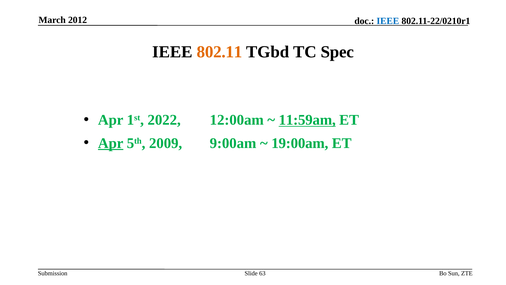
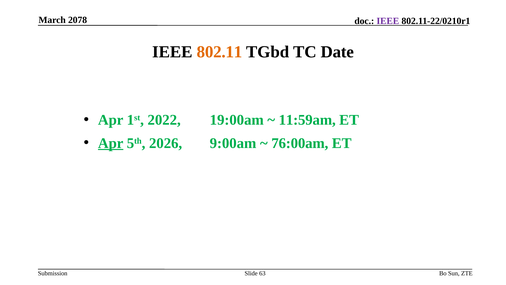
2012: 2012 -> 2078 (78, 20)
IEEE colour: blue -> purple (388, 21)
Spec: Spec -> Date (337, 52)
12:00am: 12:00am -> 19:00am (237, 120)
11:59am underline: present -> none (307, 120)
2009: 2009 -> 2026 (166, 143)
19:00am: 19:00am -> 76:00am (300, 143)
